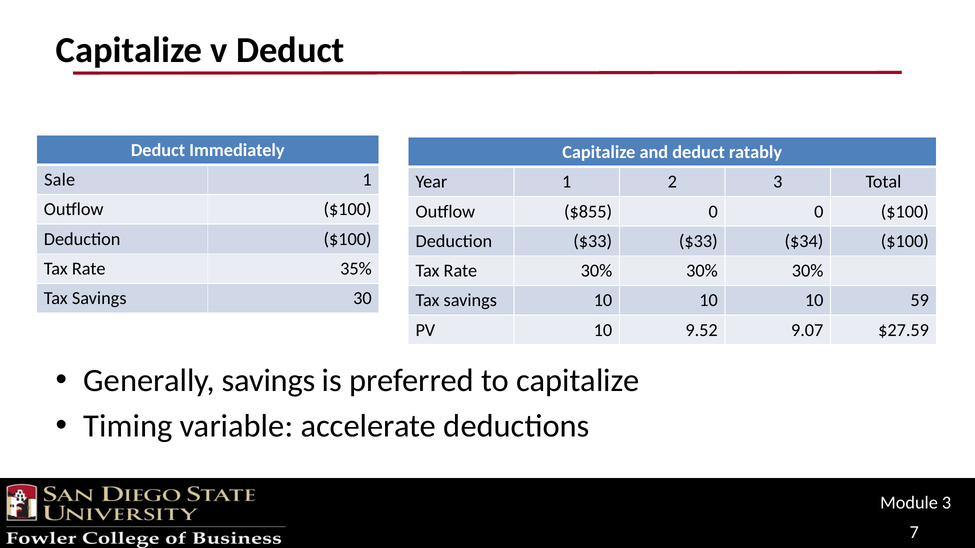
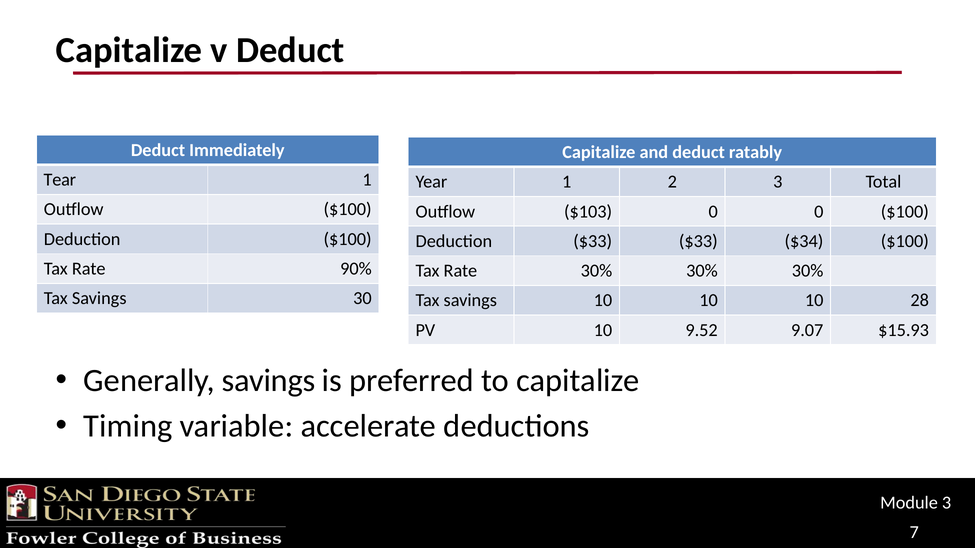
Sale: Sale -> Tear (60, 180)
$855: $855 -> $103 (588, 212)
35%: 35% -> 90% (356, 269)
59: 59 -> 28 (920, 301)
$27.59: $27.59 -> $15.93 (904, 330)
